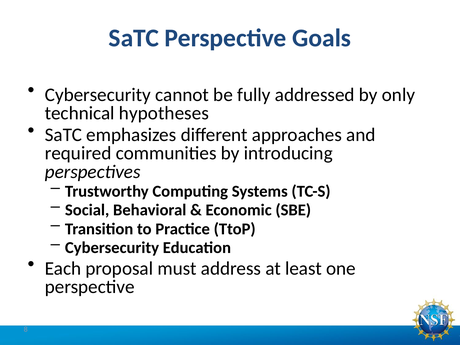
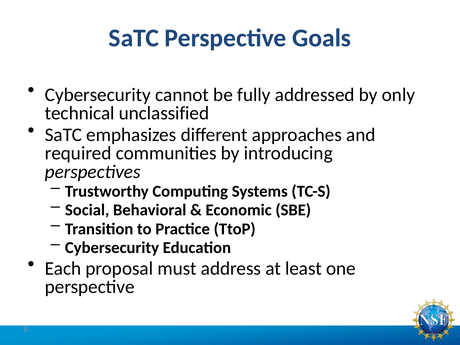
hypotheses: hypotheses -> unclassified (164, 113)
